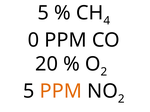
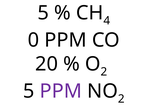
PPM colour: orange -> purple (61, 92)
